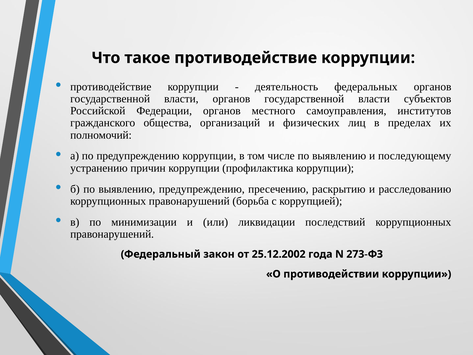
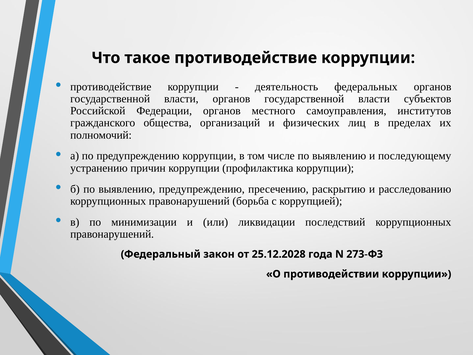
25.12.2002: 25.12.2002 -> 25.12.2028 (279, 254)
